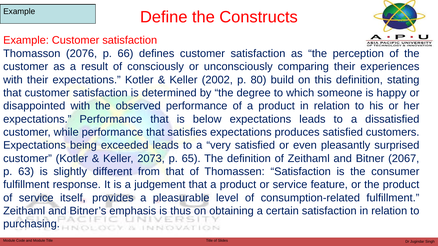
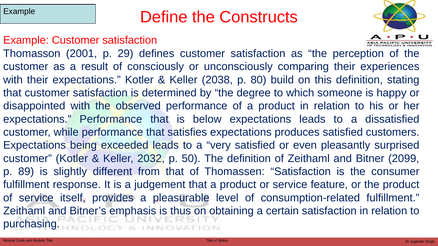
2076: 2076 -> 2001 (82, 54)
66: 66 -> 29 (125, 54)
2002: 2002 -> 2038 (217, 80)
2073: 2073 -> 2032 (151, 159)
65: 65 -> 50 (191, 159)
2067: 2067 -> 2099 (404, 159)
63: 63 -> 89 (26, 172)
